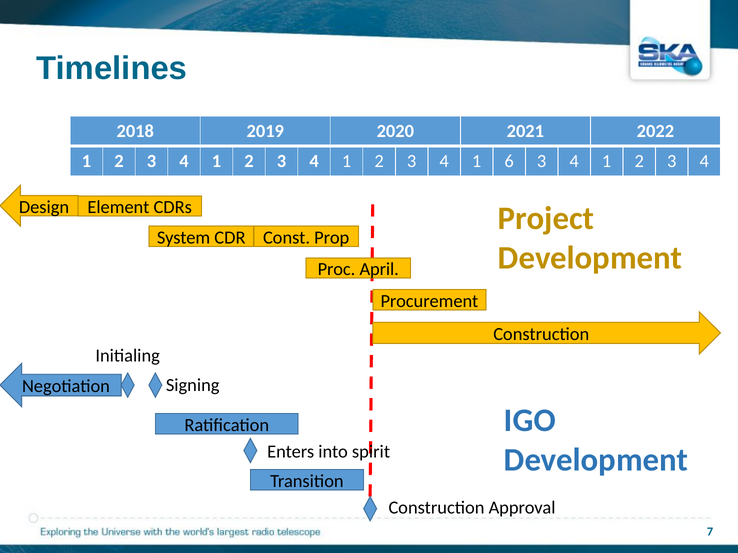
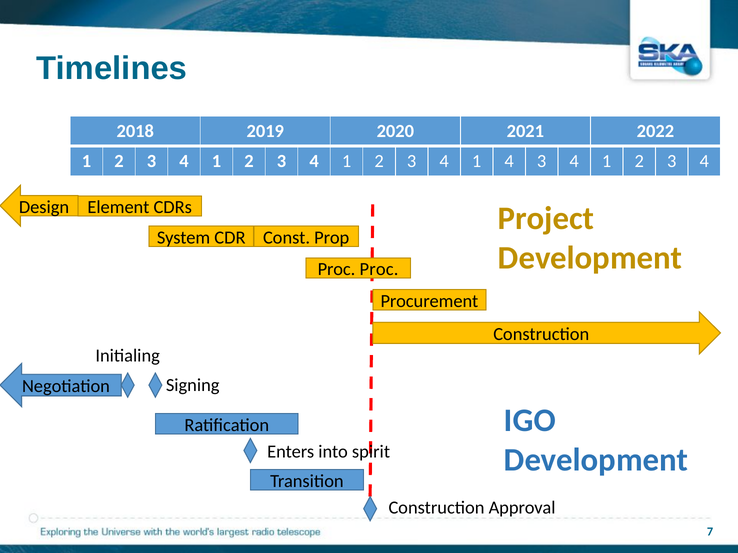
1 6: 6 -> 4 (509, 161)
Proc April: April -> Proc (379, 269)
